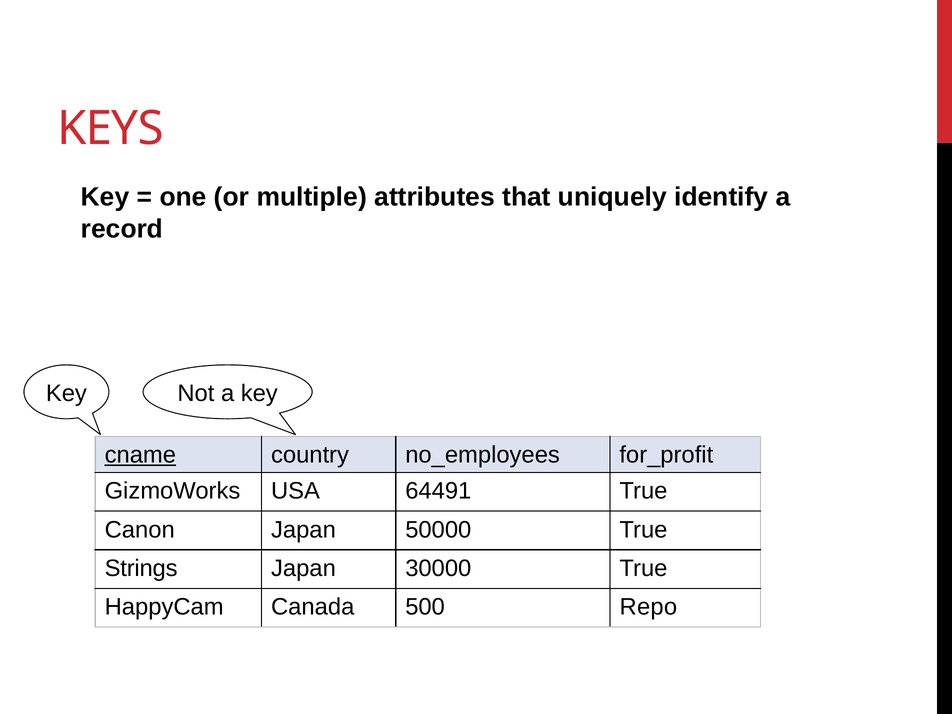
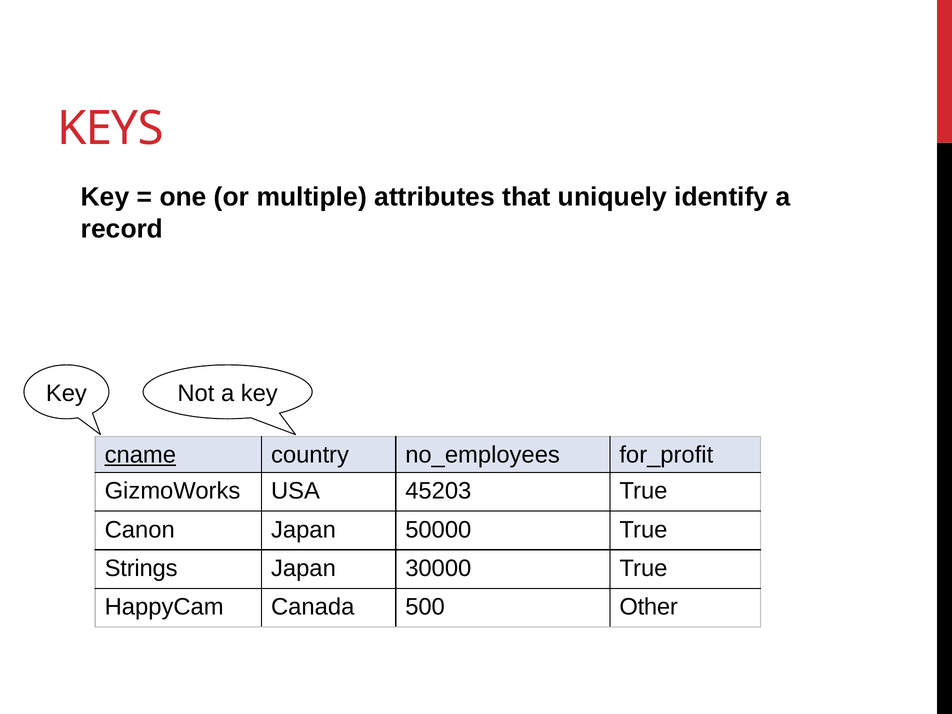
64491: 64491 -> 45203 (438, 491)
Repo: Repo -> Other (649, 607)
